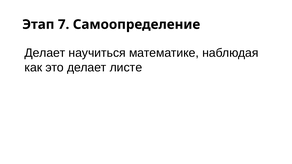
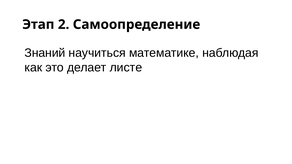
7: 7 -> 2 (64, 25)
Делает: Делает -> Знаний (45, 53)
